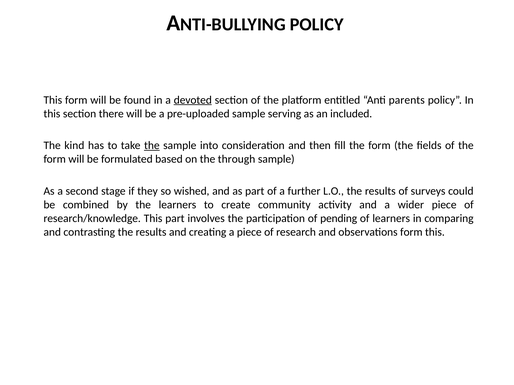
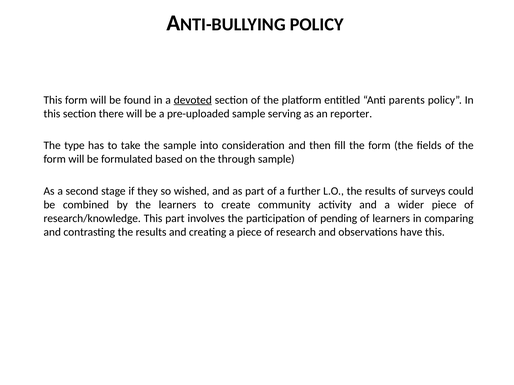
included: included -> reporter (351, 114)
kind: kind -> type (74, 146)
the underline: present -> none (152, 146)
observations form: form -> have (411, 232)
